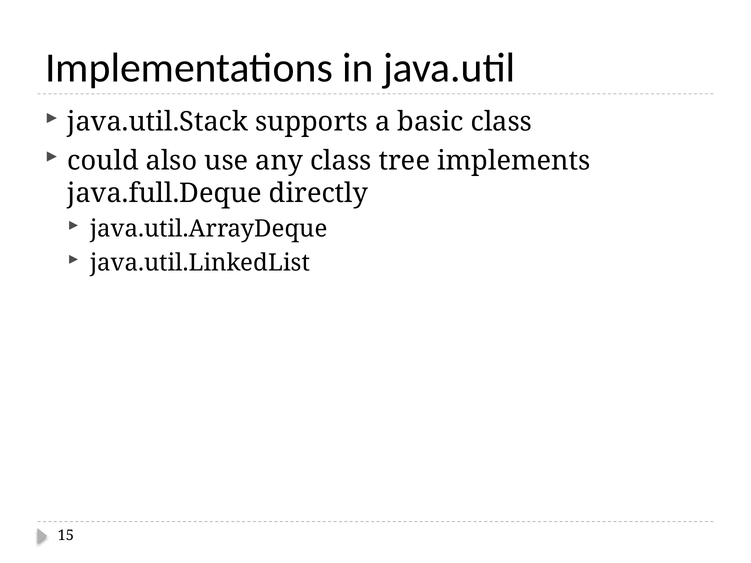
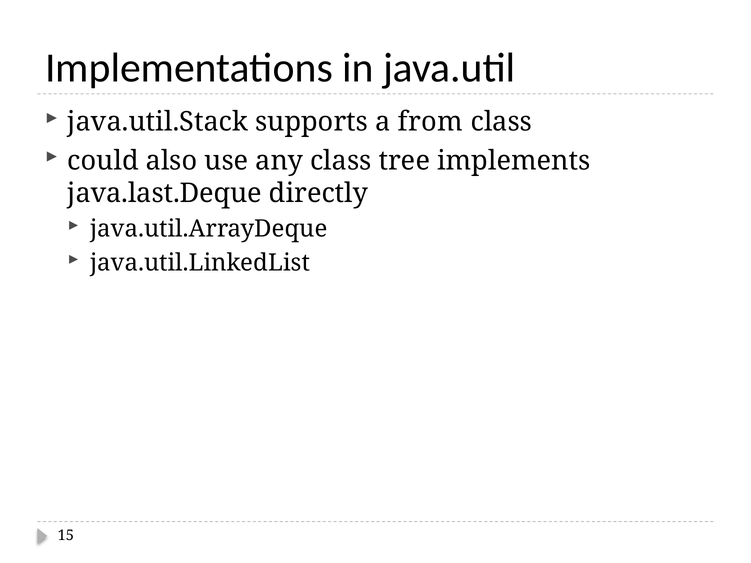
basic: basic -> from (430, 122)
java.full.Deque: java.full.Deque -> java.last.Deque (165, 193)
